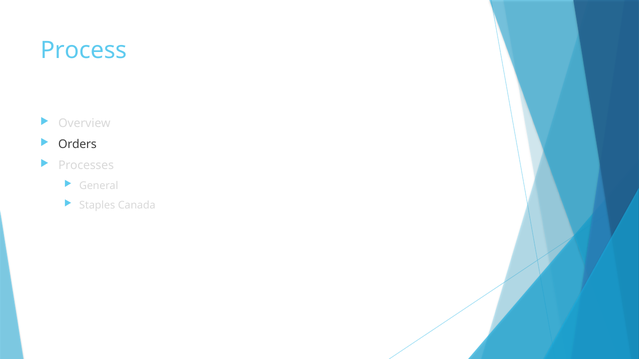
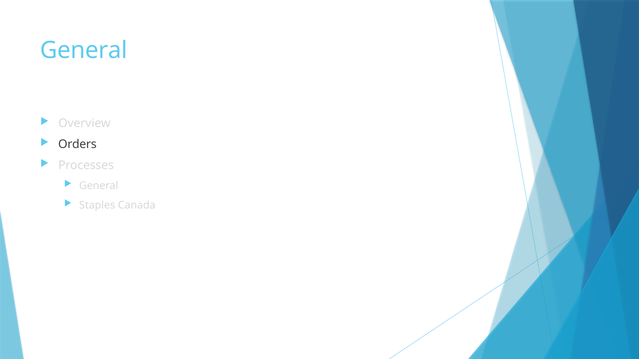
Process: Process -> General (84, 50)
